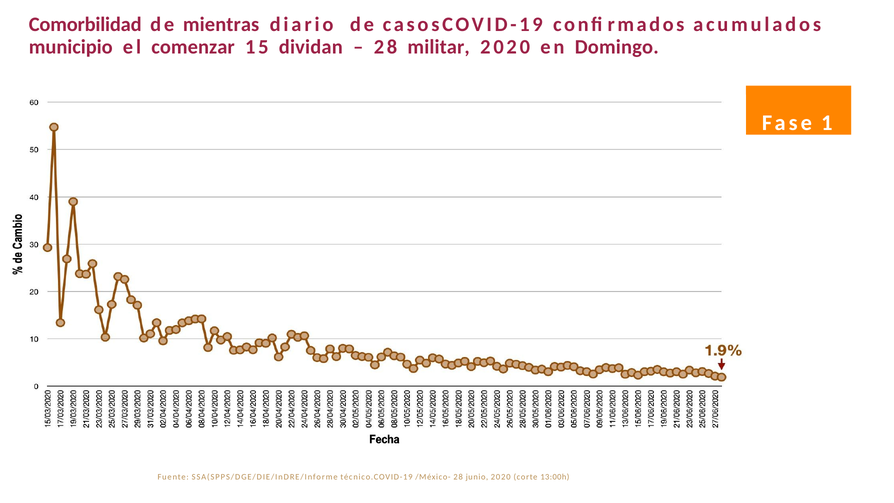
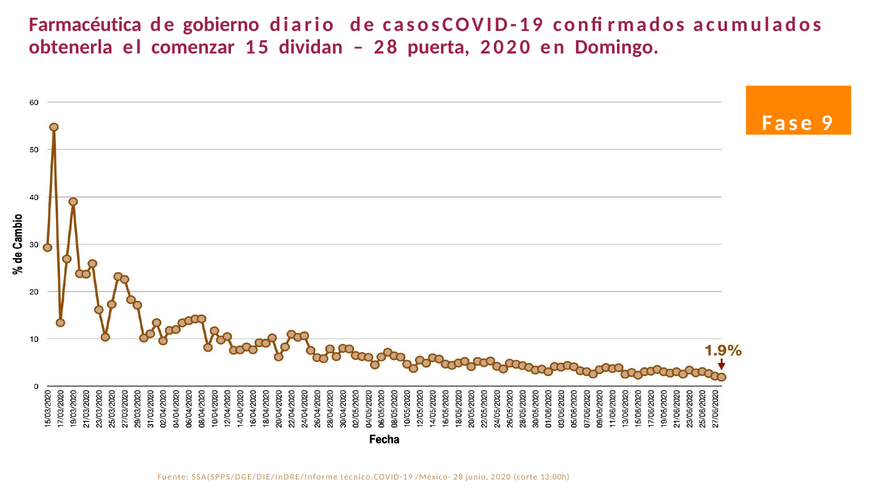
Comorbilidad: Comorbilidad -> Farmacéutica (85, 25)
mientras: mientras -> gobierno (221, 25)
municipio: municipio -> obtenerla (71, 47)
militar: militar -> puerta (439, 47)
1: 1 -> 9 (827, 123)
